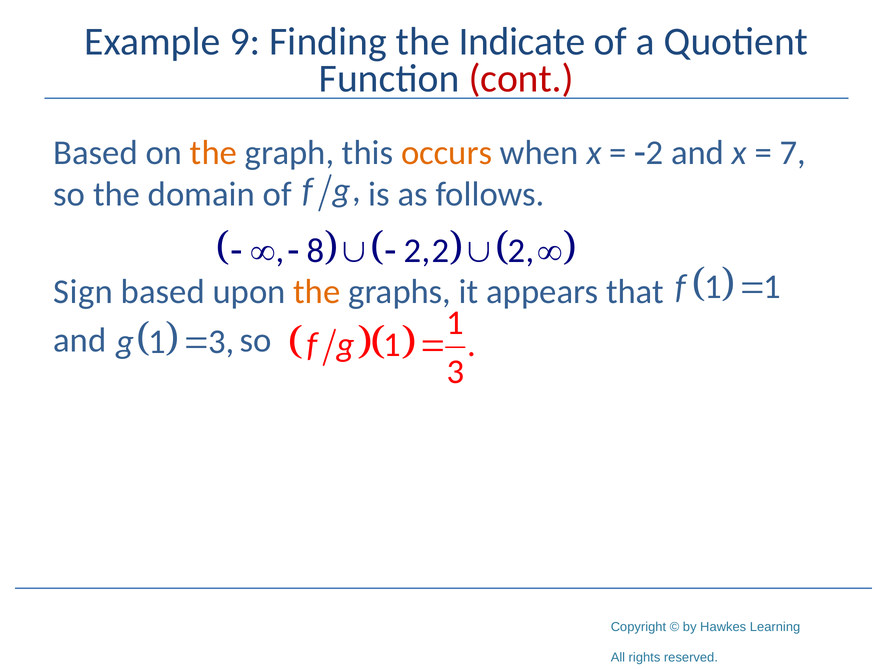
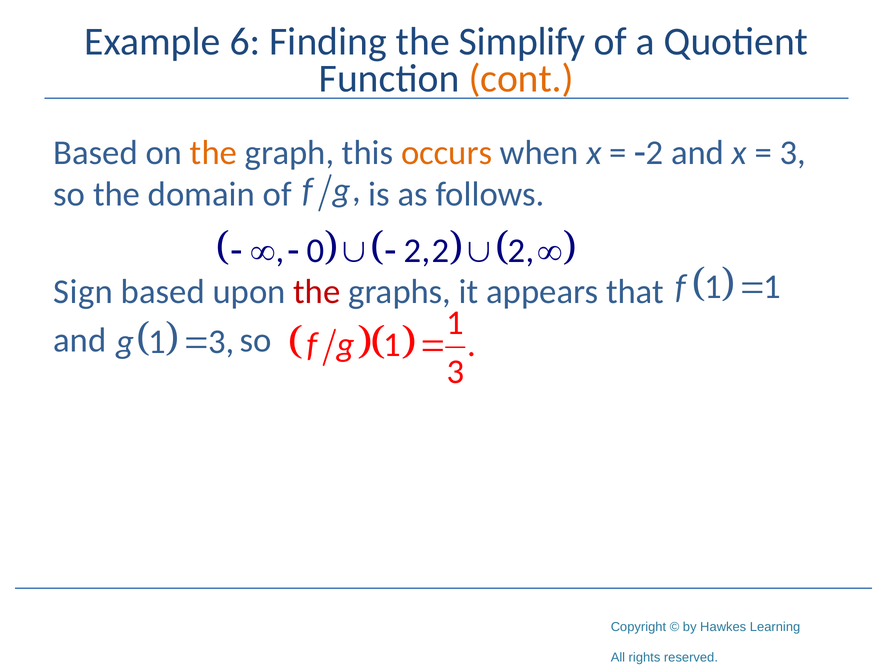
9: 9 -> 6 (245, 41)
Indicate: Indicate -> Simplify (522, 41)
cont colour: red -> orange (521, 79)
7: 7 -> 3 (793, 153)
8: 8 -> 0 (315, 251)
the colour: orange -> red (317, 292)
